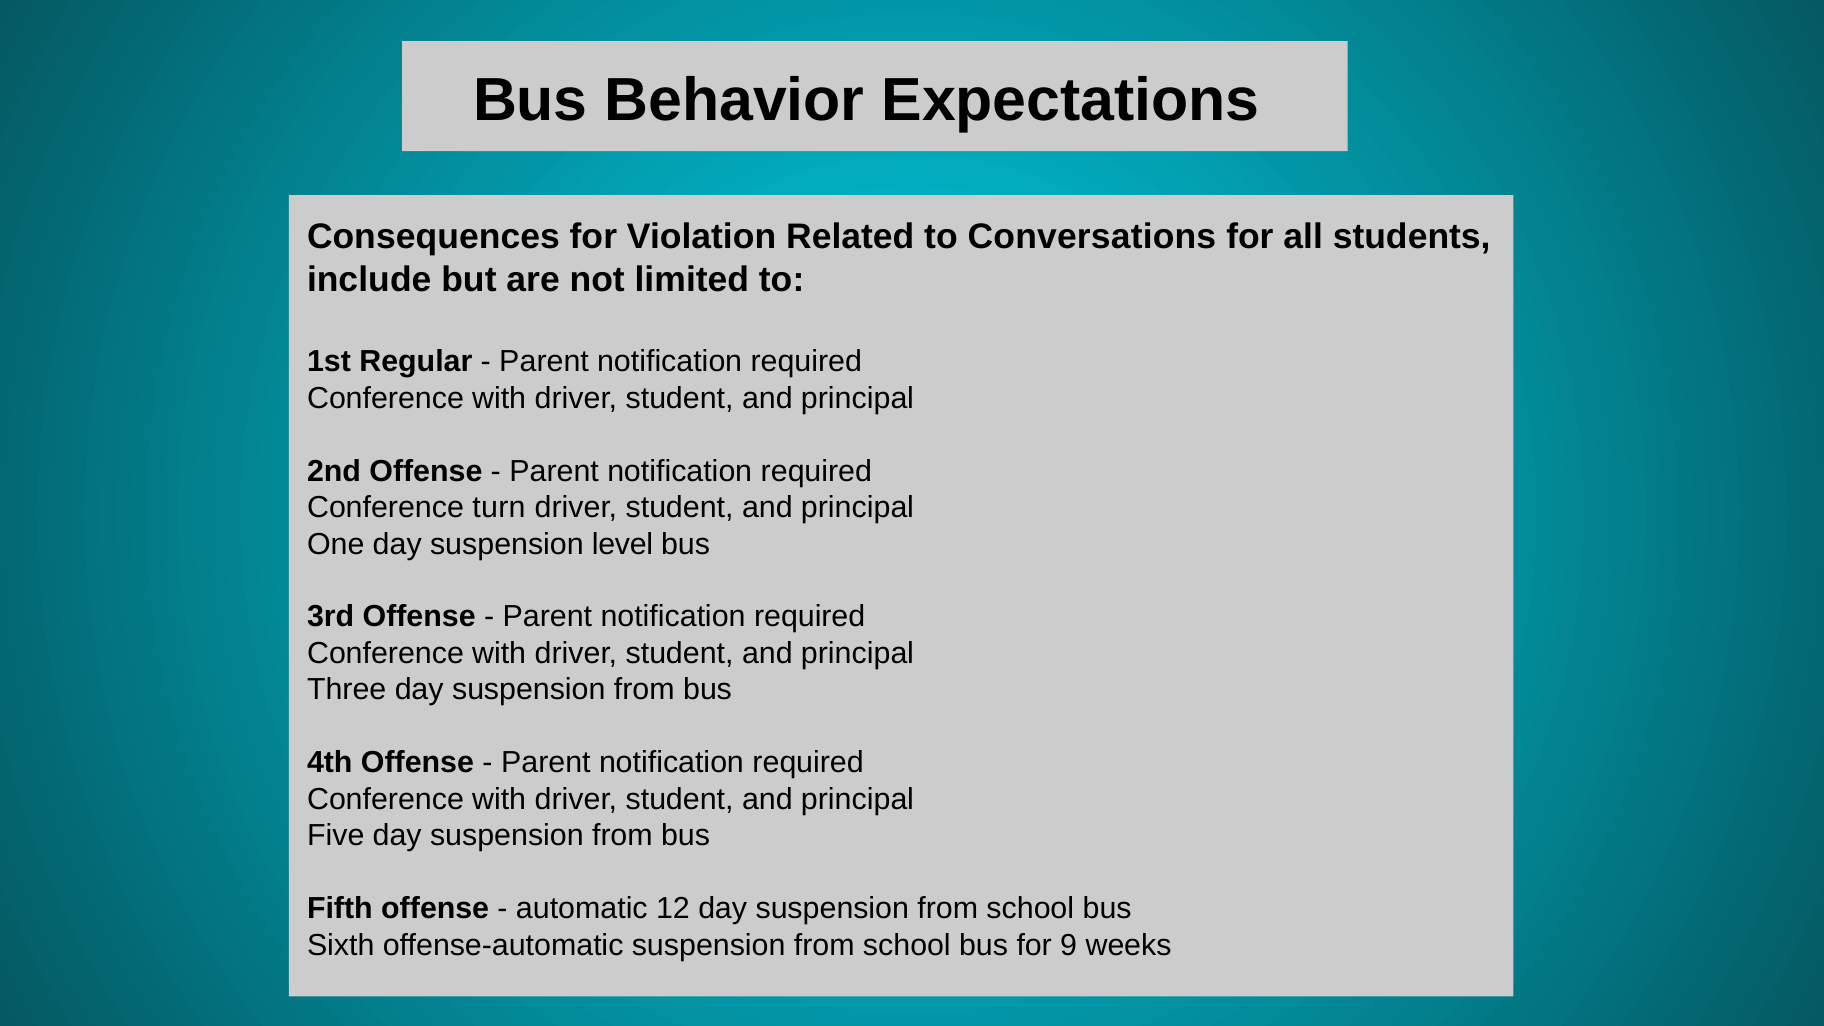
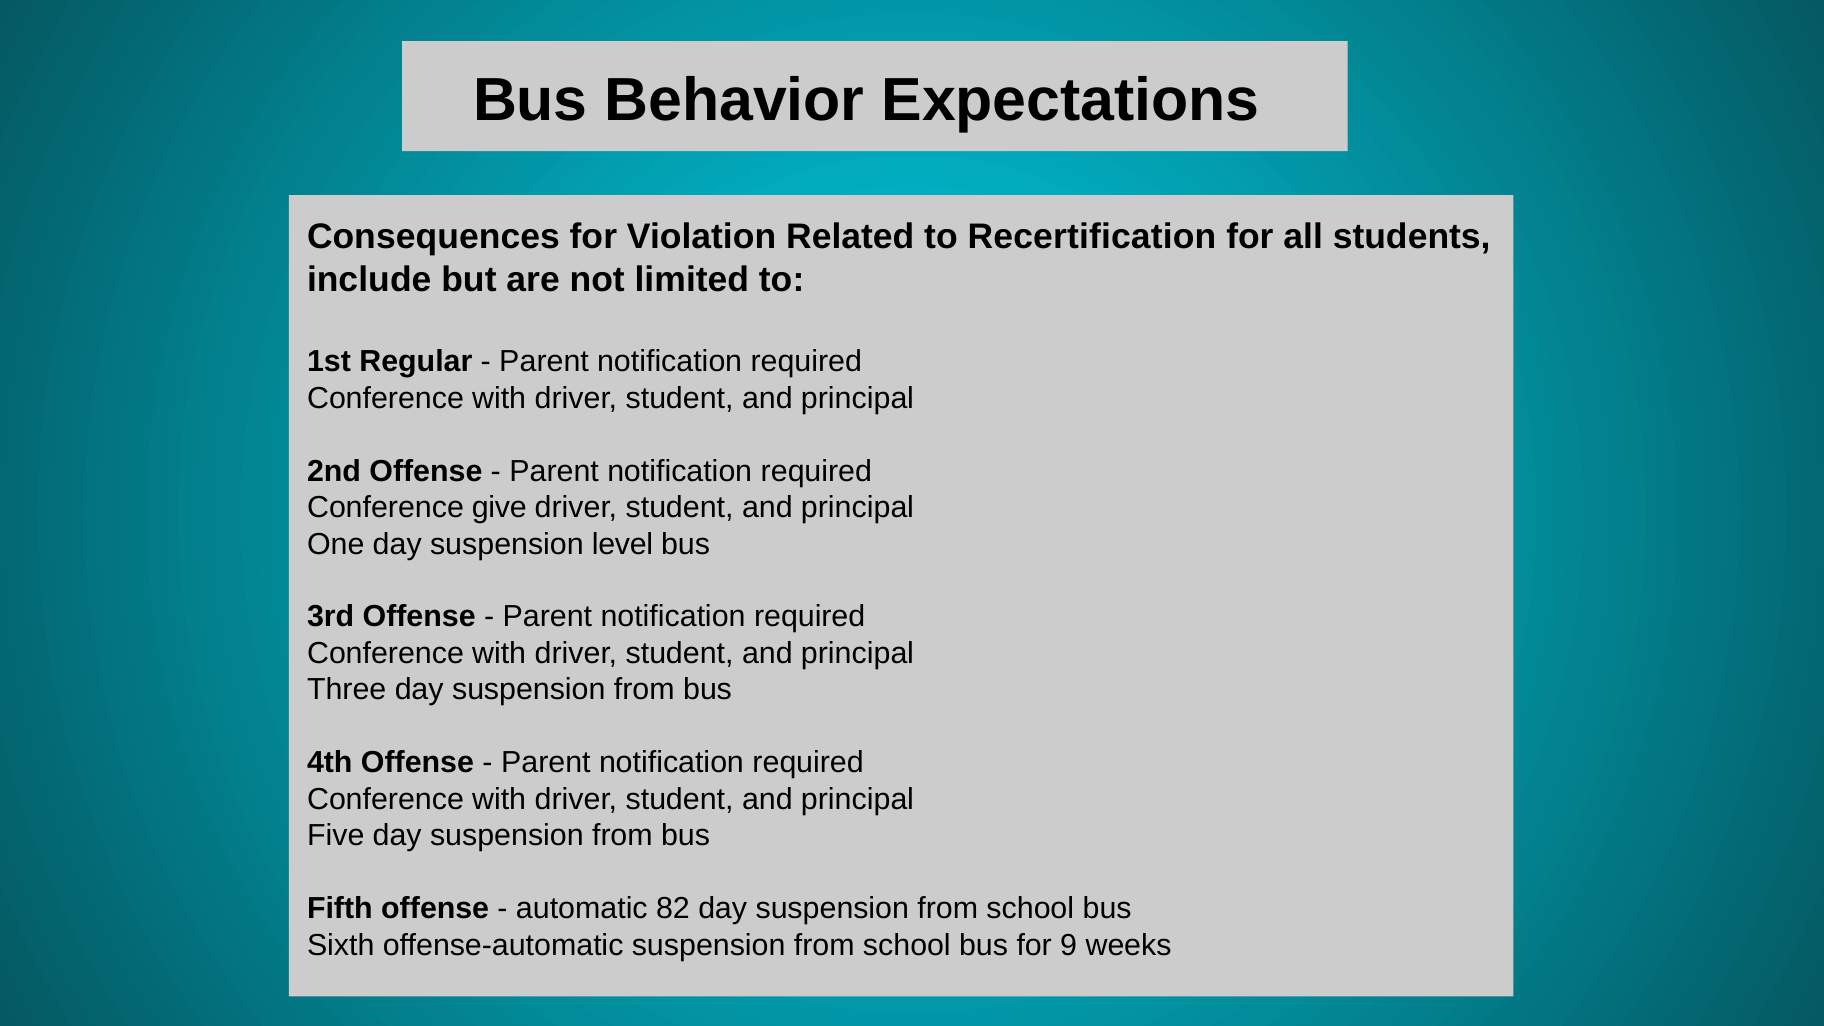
Conversations: Conversations -> Recertification (1092, 237)
turn: turn -> give (499, 508)
12: 12 -> 82 (673, 909)
